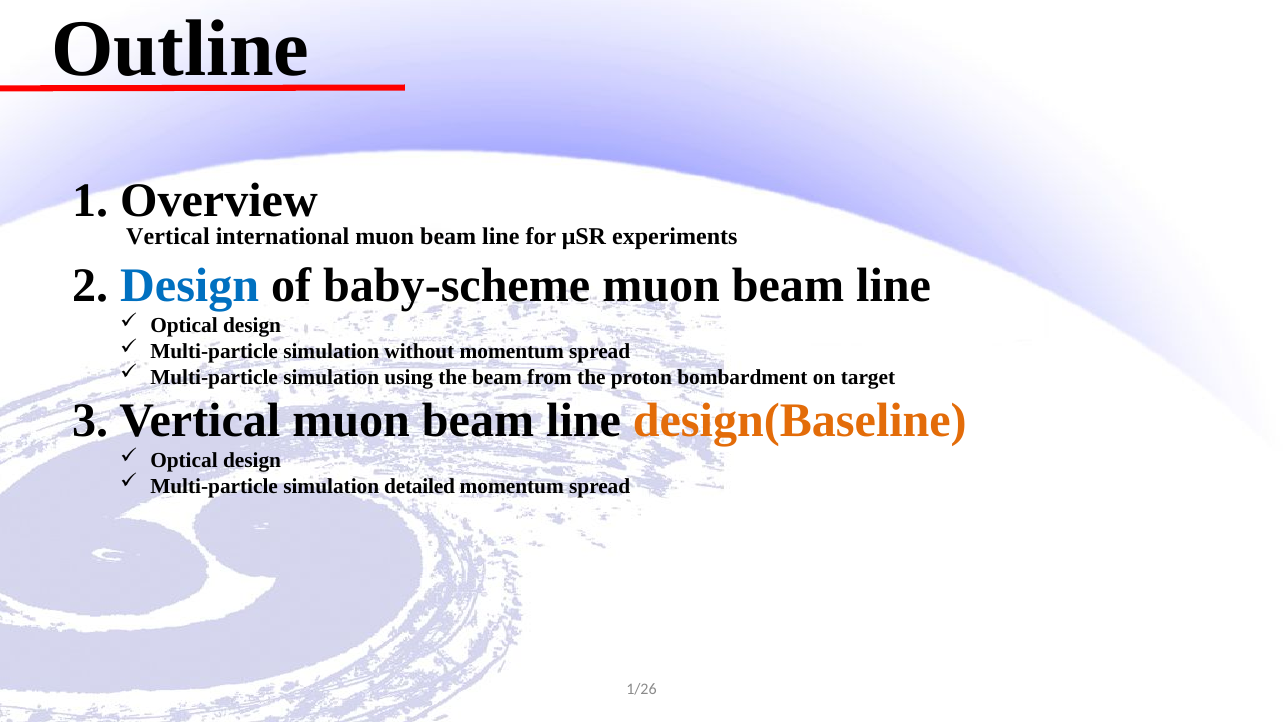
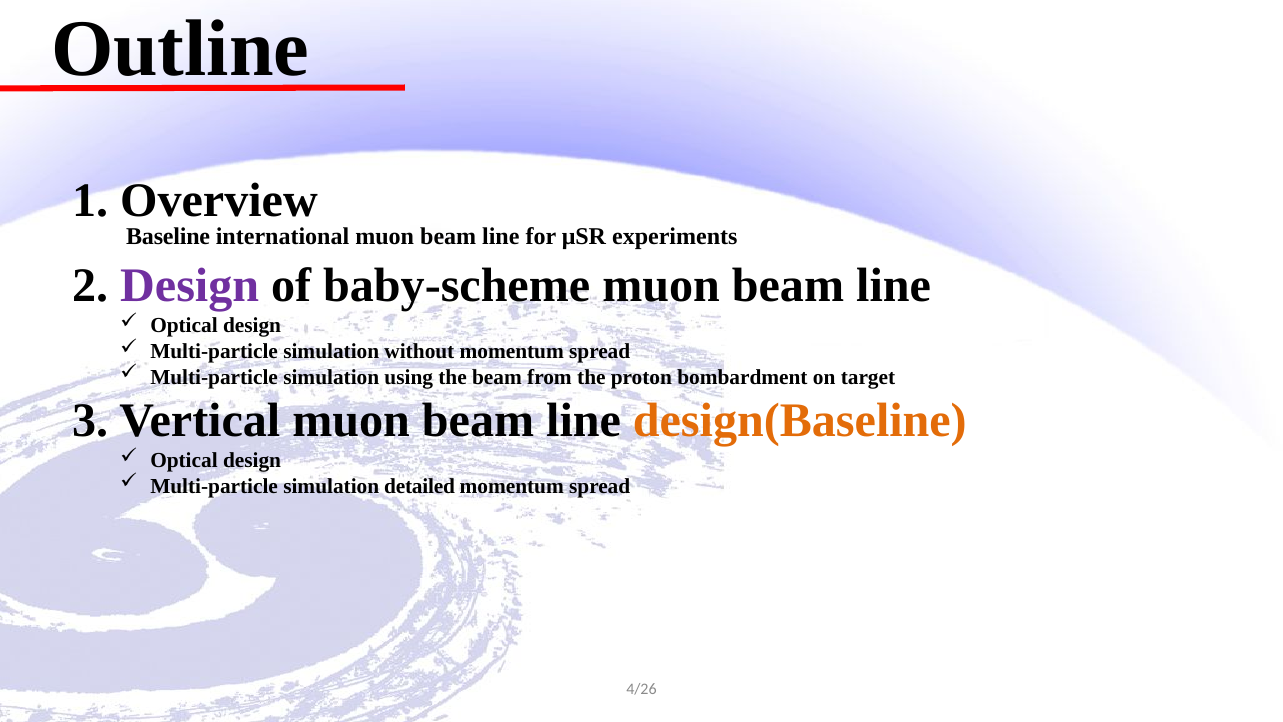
Vertical: Vertical -> Baseline (168, 236)
Design colour: blue -> purple (190, 286)
1/26: 1/26 -> 4/26 (641, 689)
